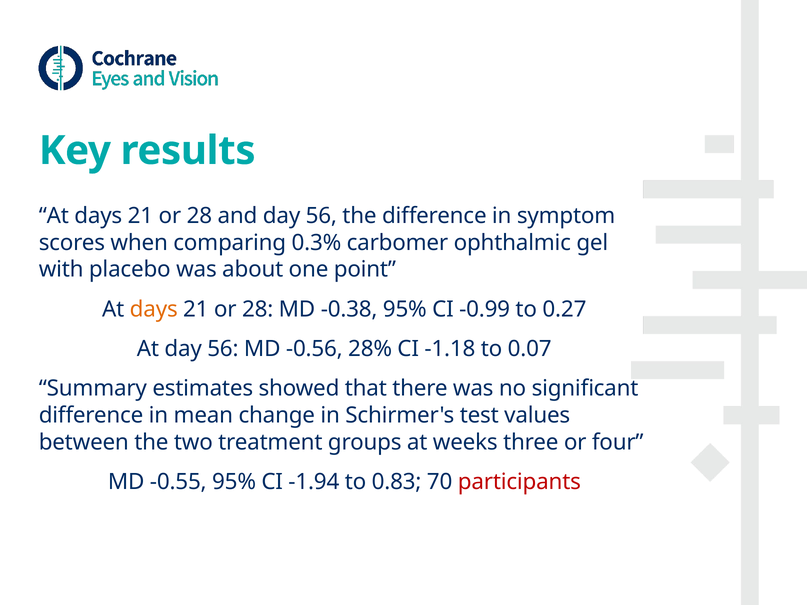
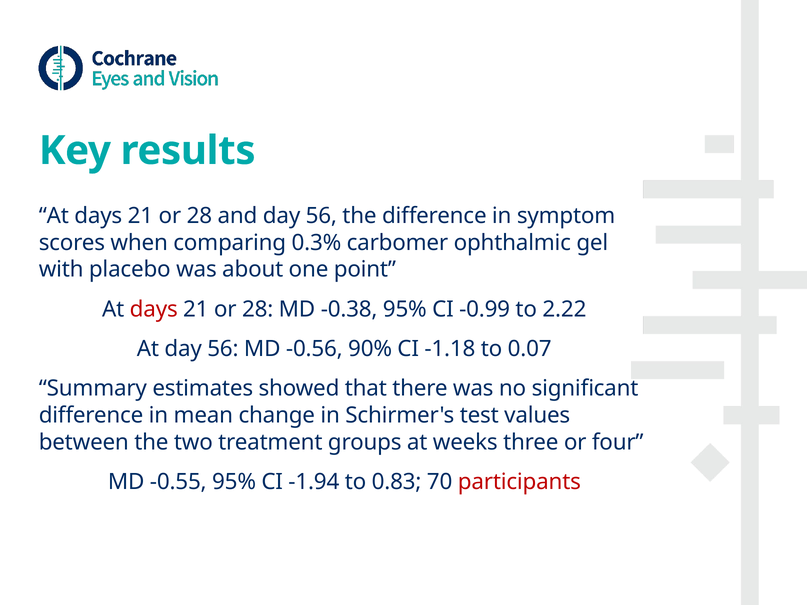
days colour: orange -> red (154, 309)
0.27: 0.27 -> 2.22 (564, 309)
28%: 28% -> 90% (370, 349)
